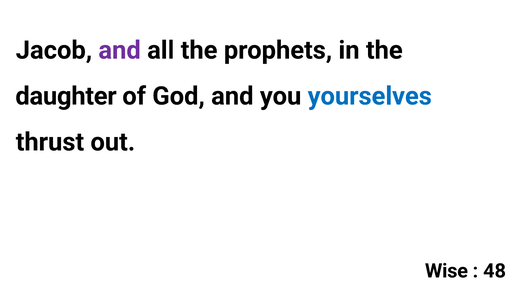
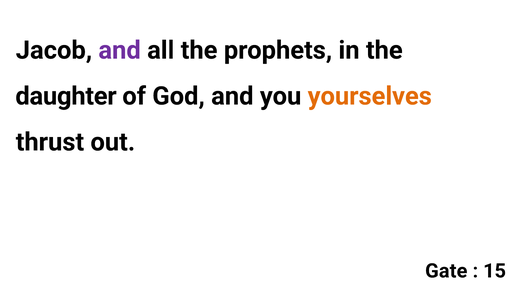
yourselves colour: blue -> orange (370, 96)
Wise: Wise -> Gate (446, 271)
48: 48 -> 15 (495, 271)
